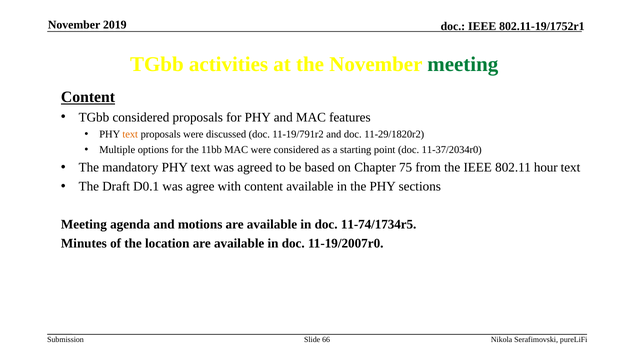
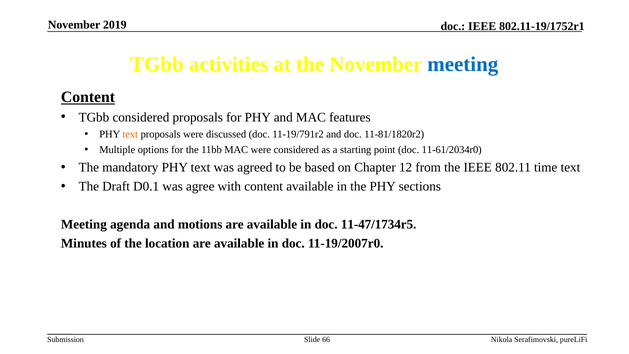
meeting colour: green -> blue (463, 64)
11-29/1820r2: 11-29/1820r2 -> 11-81/1820r2 (394, 134)
11-37/2034r0: 11-37/2034r0 -> 11-61/2034r0 (452, 150)
75: 75 -> 12 (406, 167)
hour: hour -> time (546, 167)
11-74/1734r5: 11-74/1734r5 -> 11-47/1734r5 (379, 224)
